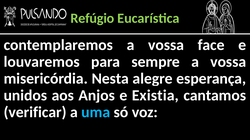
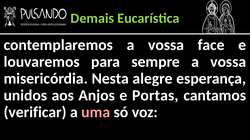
Refúgio: Refúgio -> Demais (92, 18)
Existia: Existia -> Portas (155, 96)
uma colour: light blue -> pink (96, 113)
